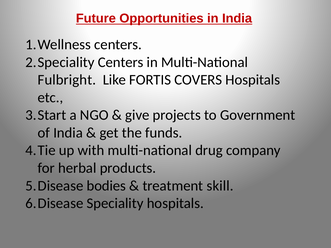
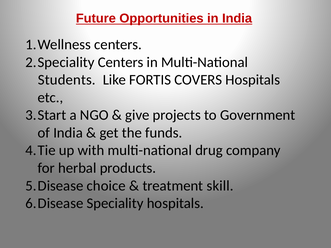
Fulbright: Fulbright -> Students (67, 80)
bodies: bodies -> choice (106, 186)
